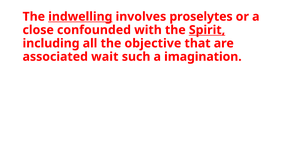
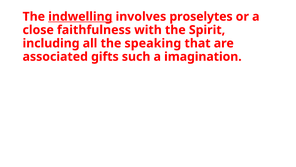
confounded: confounded -> faithfulness (94, 30)
Spirit underline: present -> none (207, 30)
objective: objective -> speaking (153, 43)
wait: wait -> gifts (105, 57)
